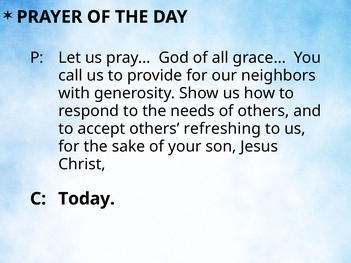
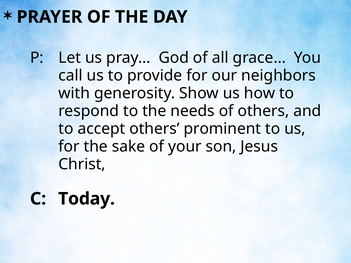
refreshing: refreshing -> prominent (222, 129)
